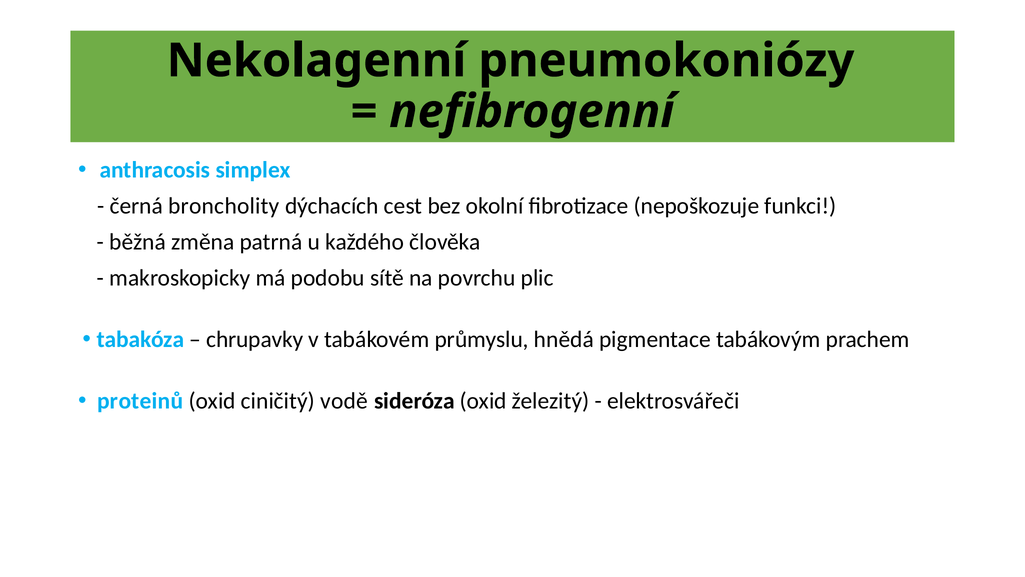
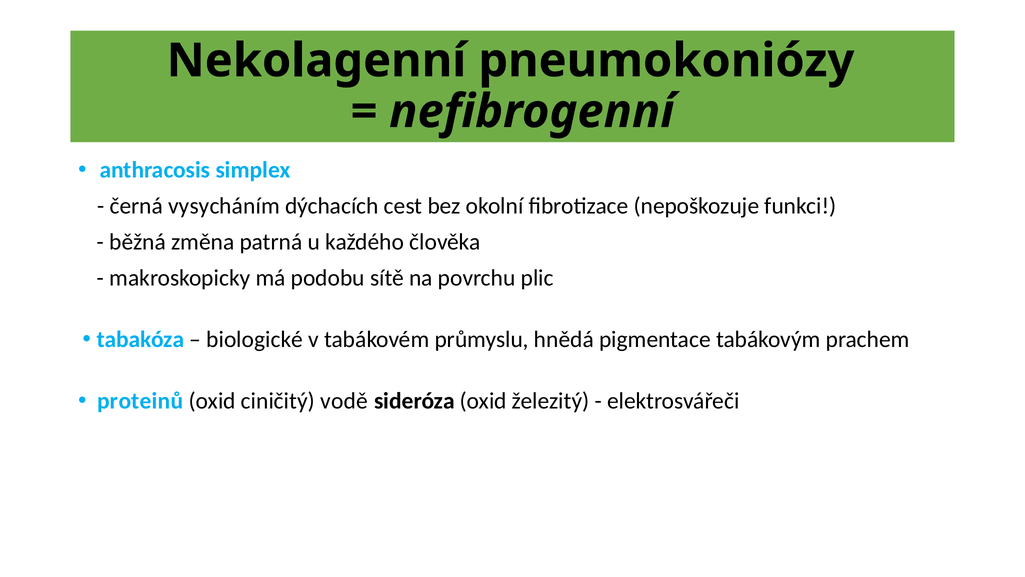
broncholity: broncholity -> vysycháním (224, 206)
chrupavky: chrupavky -> biologické (255, 339)
